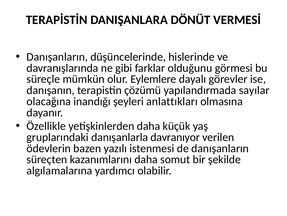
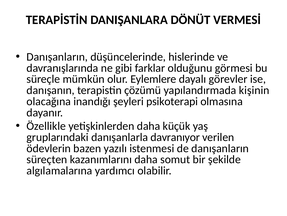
sayılar: sayılar -> kişinin (254, 90)
anlattıkları: anlattıkları -> psikoterapi (172, 101)
